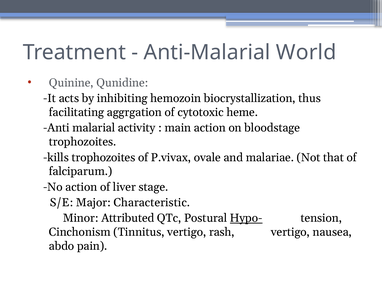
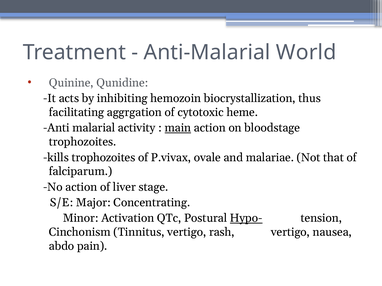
main underline: none -> present (178, 128)
Characteristic: Characteristic -> Concentrating (152, 203)
Attributed: Attributed -> Activation (128, 218)
